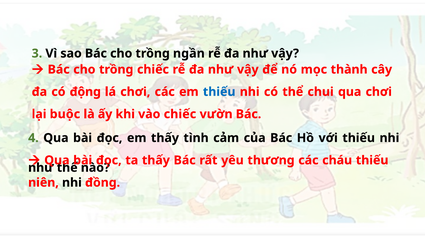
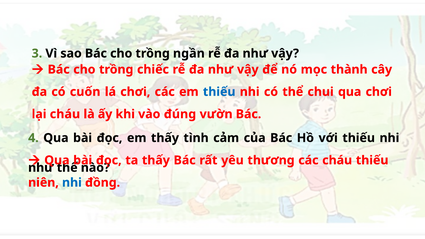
động: động -> cuốn (85, 92)
lại buộc: buộc -> cháu (65, 114)
vào chiếc: chiếc -> đúng (180, 114)
nhi colour: black -> blue (72, 183)
